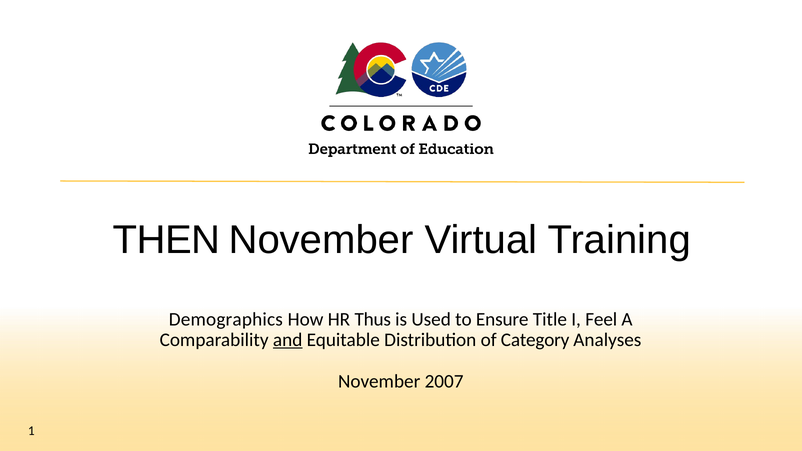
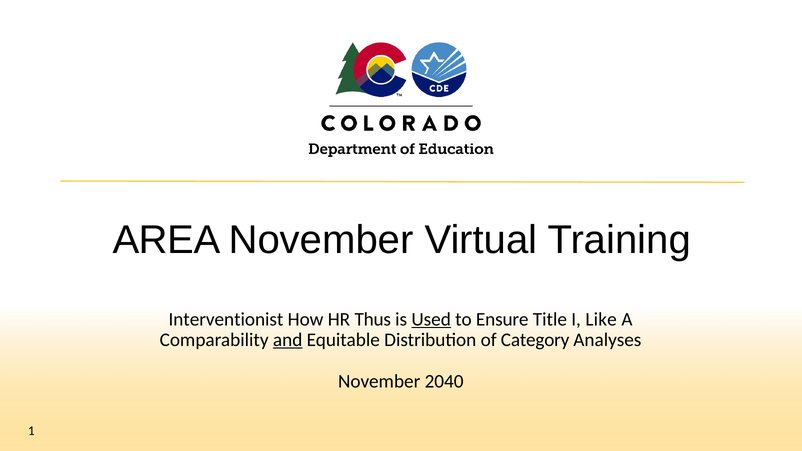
THEN: THEN -> AREA (167, 240)
Demographics: Demographics -> Interventionist (226, 319)
Used underline: none -> present (431, 319)
Feel: Feel -> Like (601, 319)
2007: 2007 -> 2040 (444, 381)
